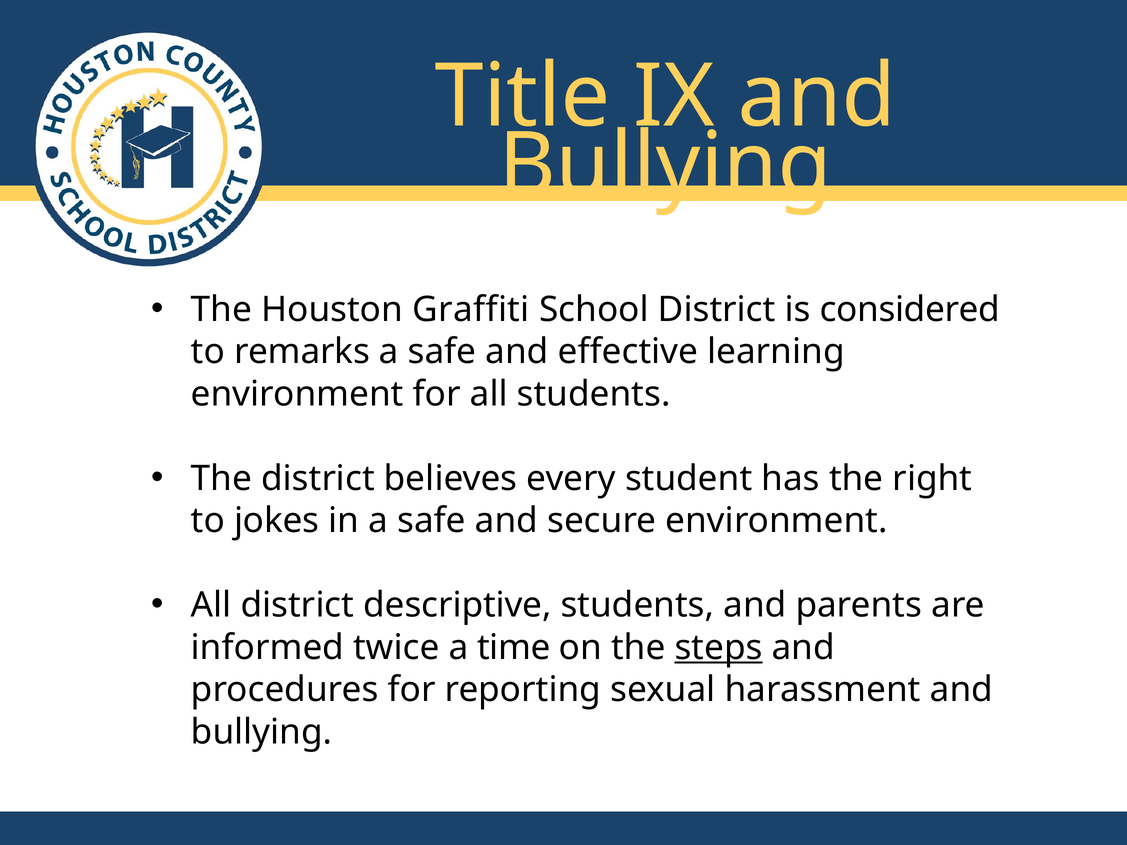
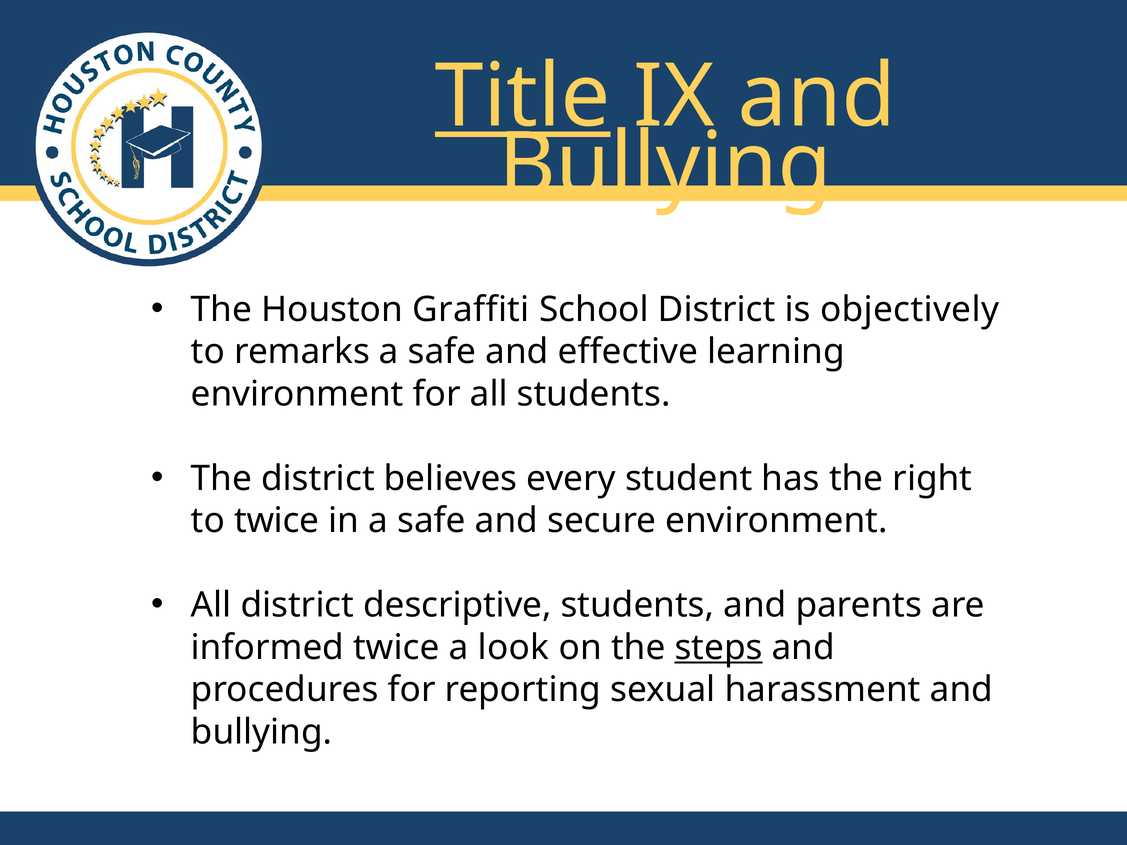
Title underline: none -> present (523, 97)
considered: considered -> objectively (910, 310)
to jokes: jokes -> twice (277, 521)
time: time -> look (513, 648)
